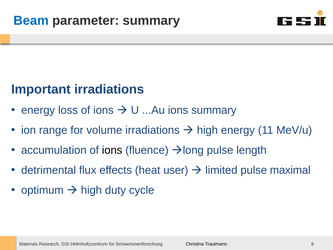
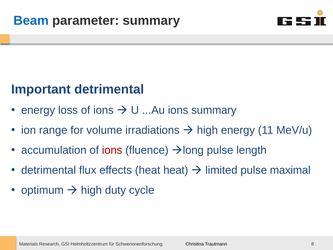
Important irradiations: irradiations -> detrimental (109, 89)
ions colour: black -> red (112, 150)
heat user: user -> heat (176, 170)
